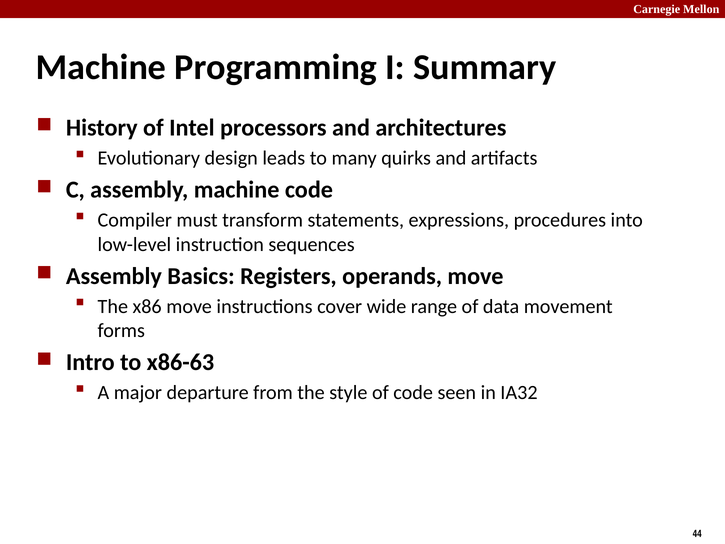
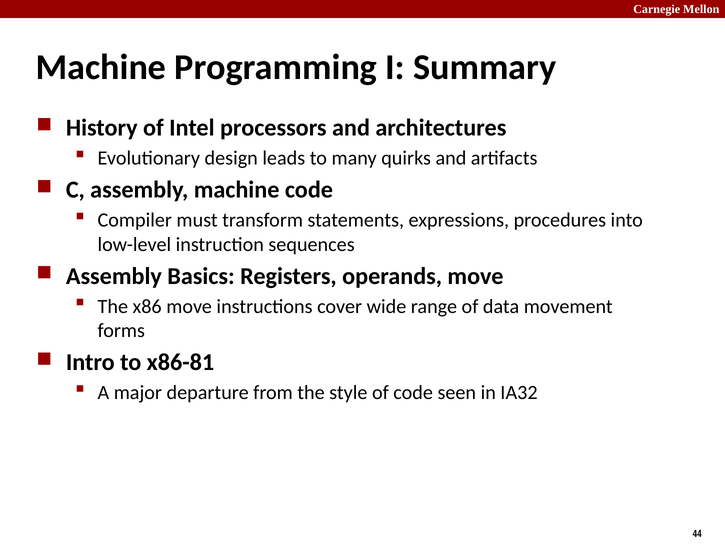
x86-63: x86-63 -> x86-81 (180, 362)
